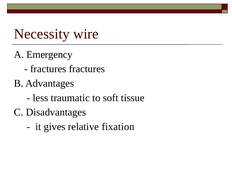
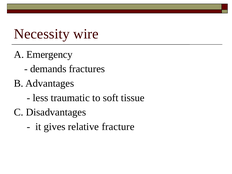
fractures: fractures -> demands (48, 69)
fixation: fixation -> fracture (118, 127)
